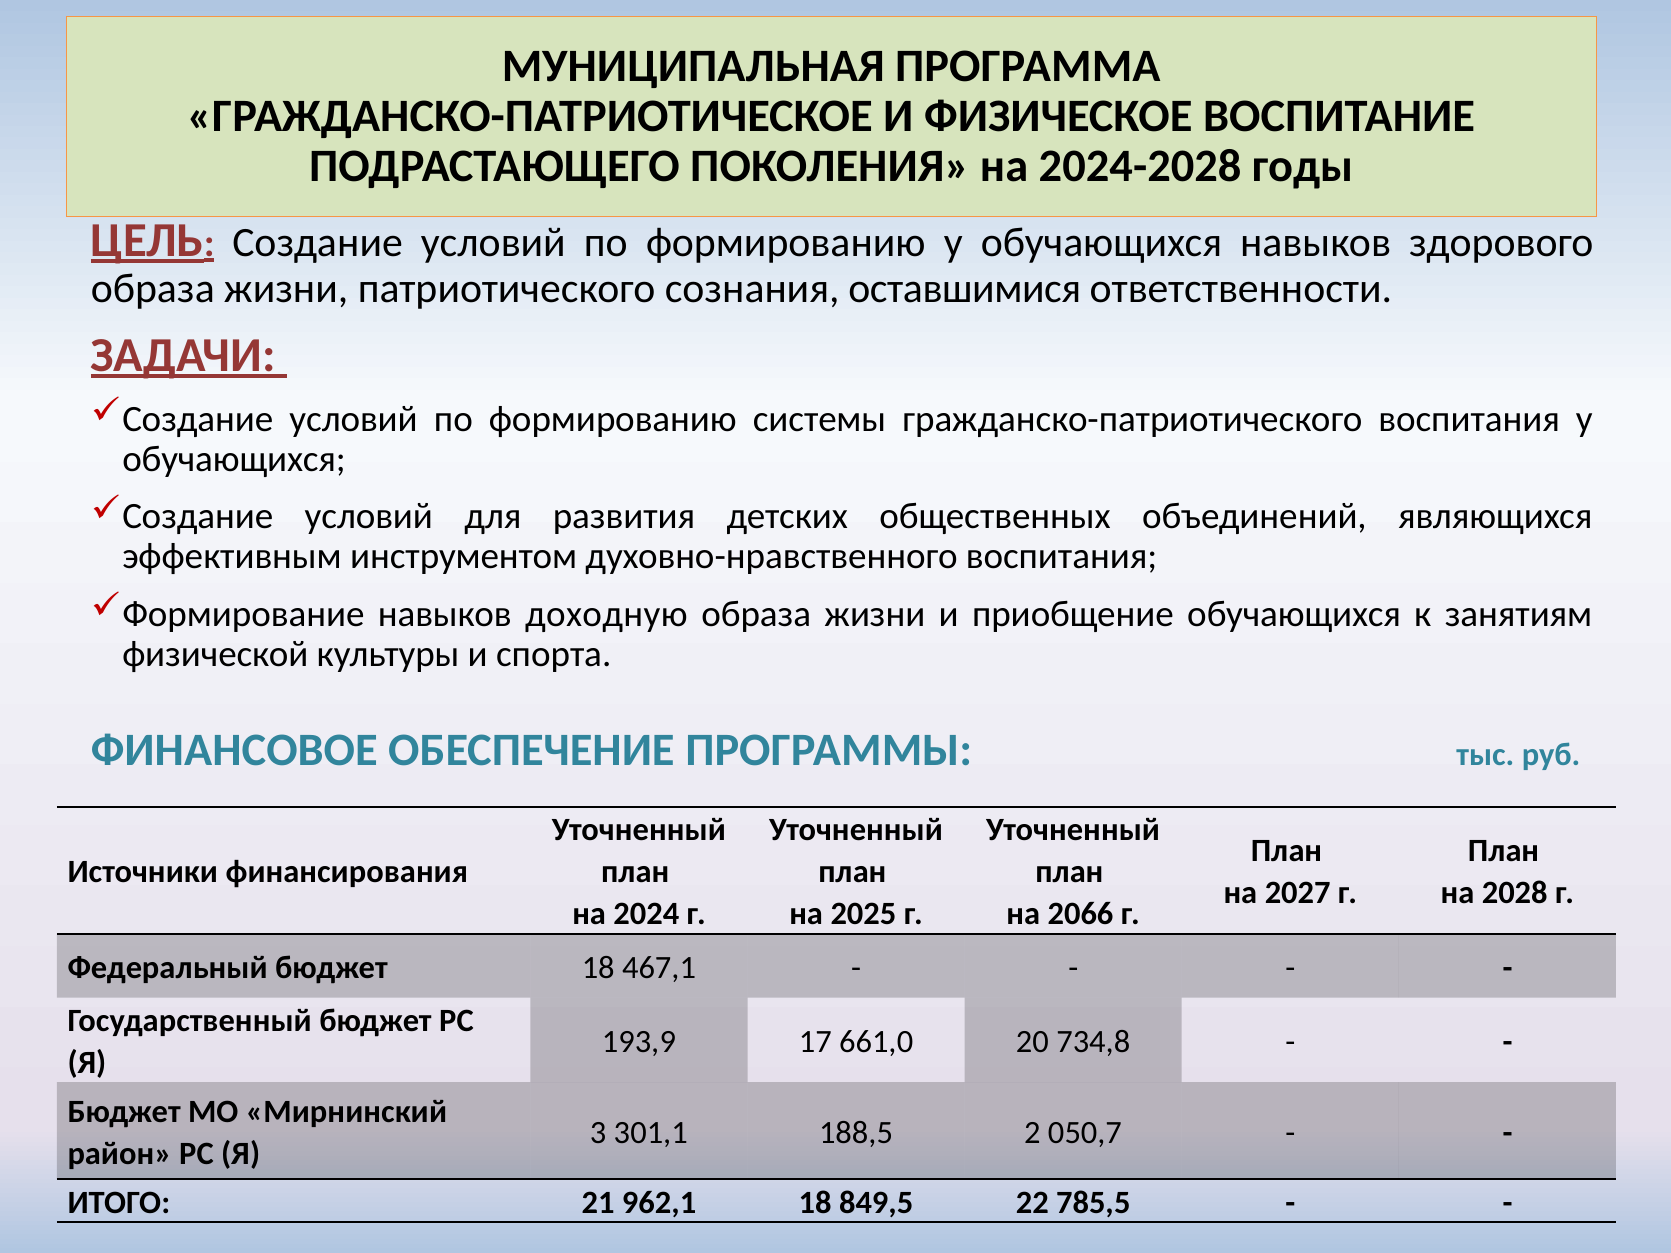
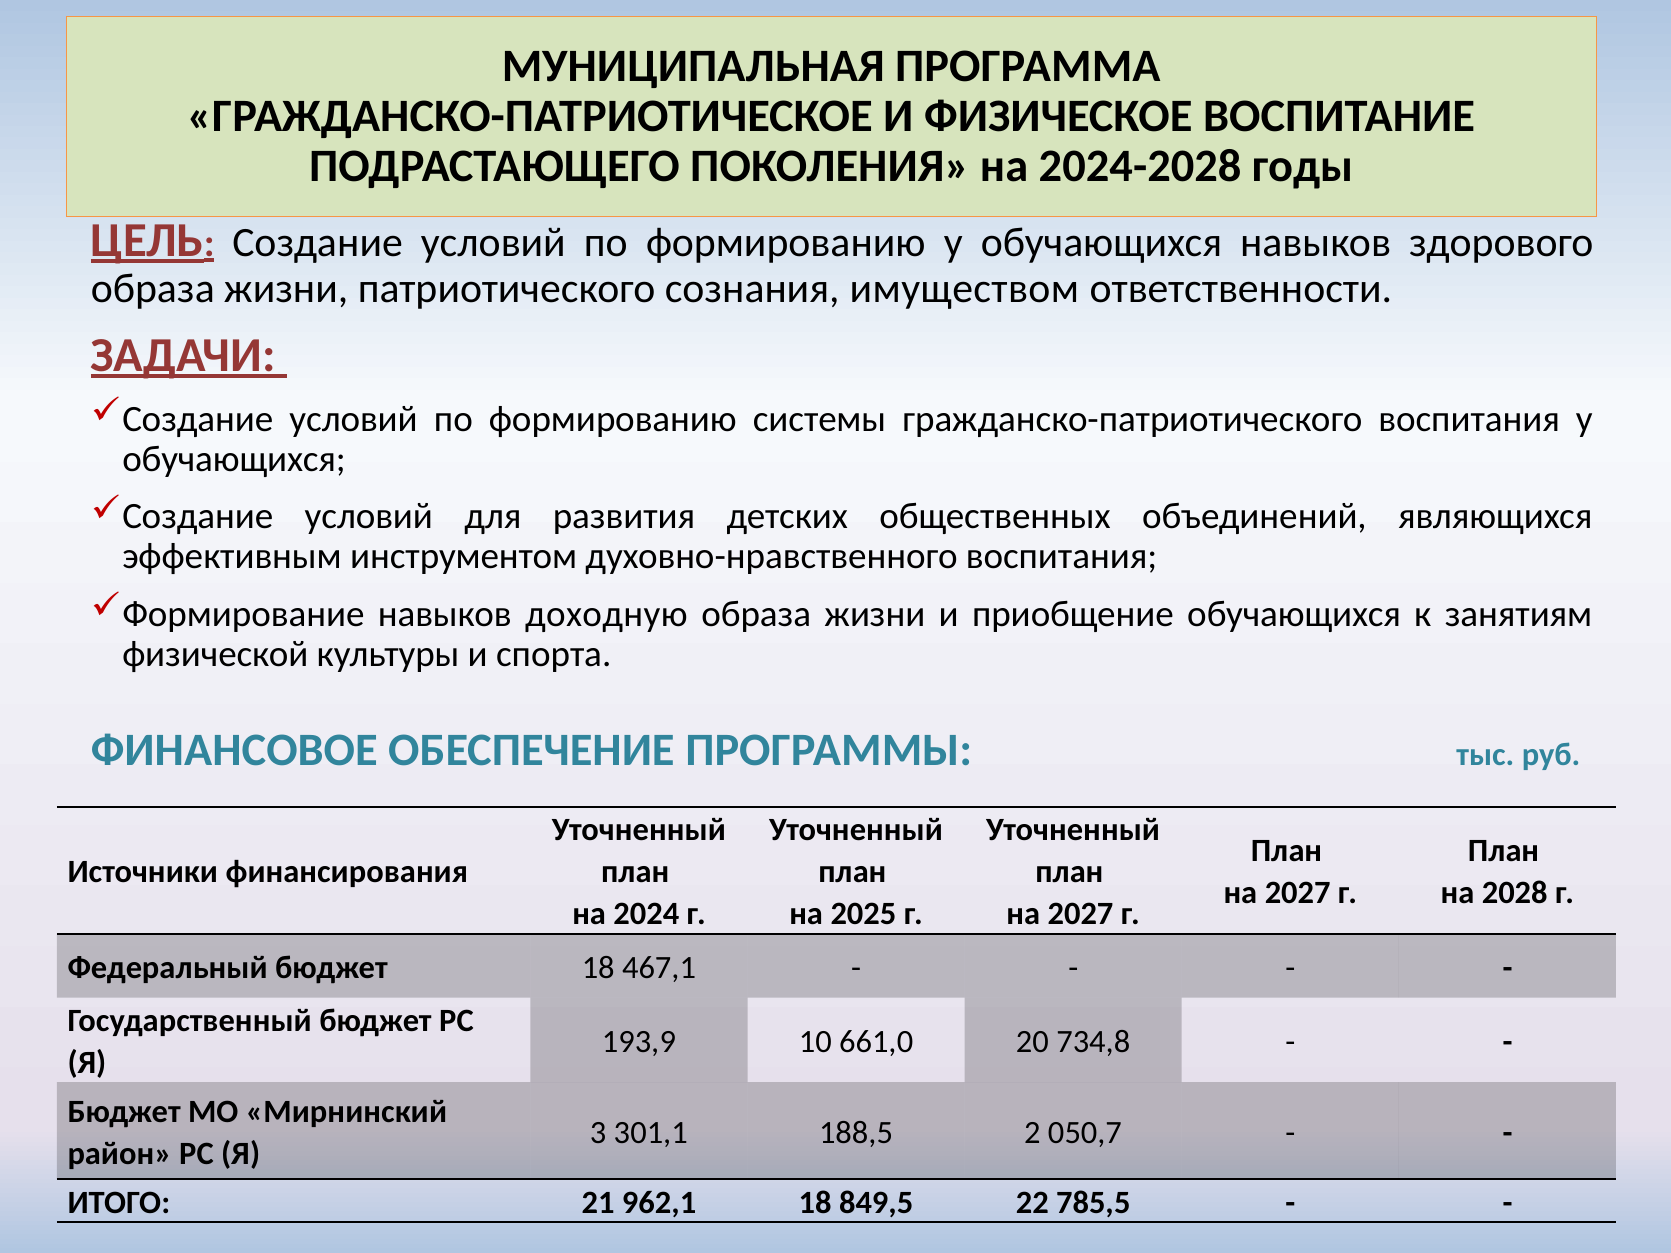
оставшимися: оставшимися -> имуществом (964, 289)
2066: 2066 -> 2027 (1081, 914)
17: 17 -> 10 (815, 1042)
